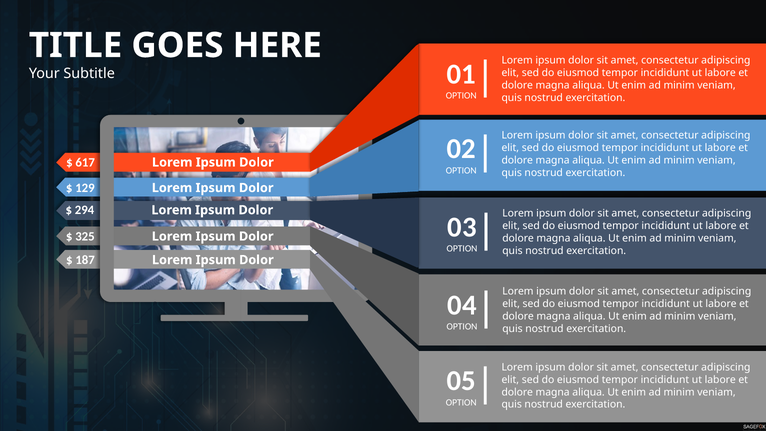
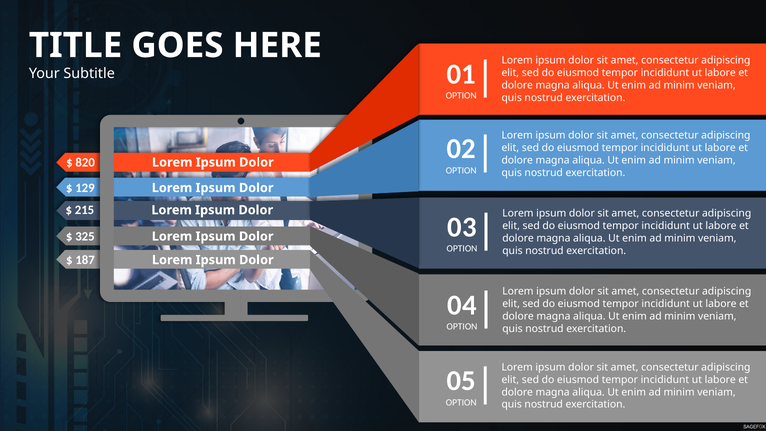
617: 617 -> 820 (85, 162)
294: 294 -> 215 (85, 210)
